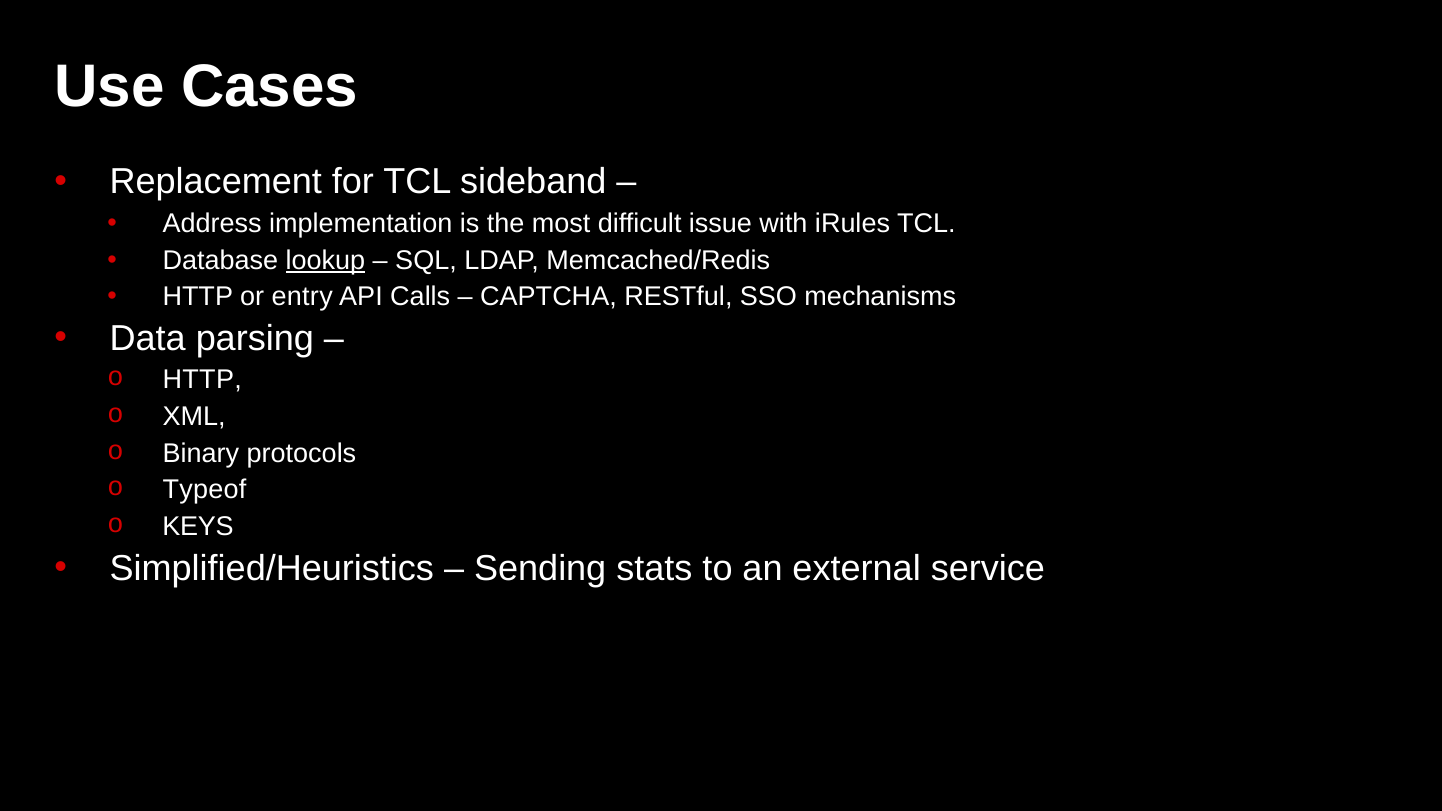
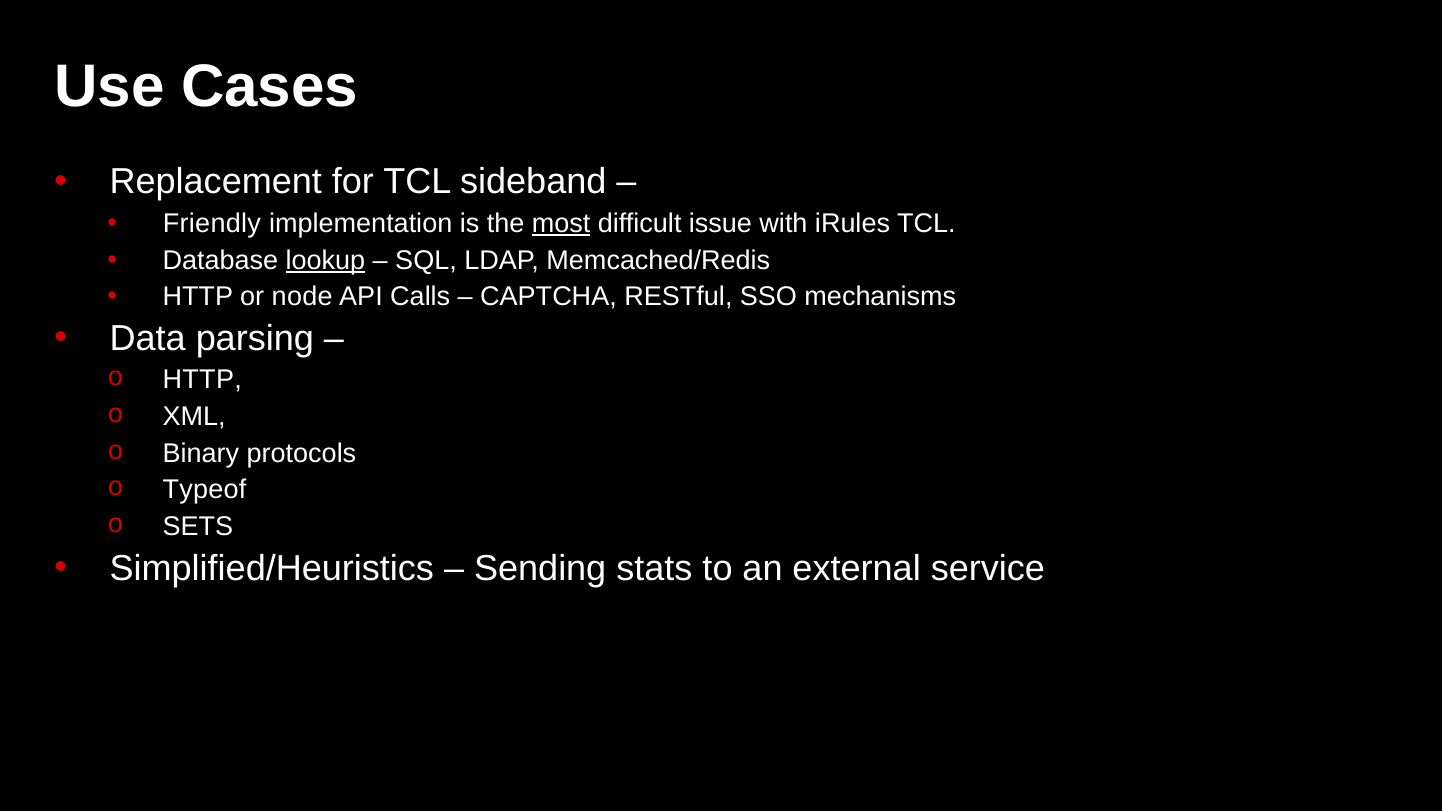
Address: Address -> Friendly (212, 223)
most underline: none -> present (561, 223)
entry: entry -> node (302, 297)
KEYS: KEYS -> SETS (198, 527)
